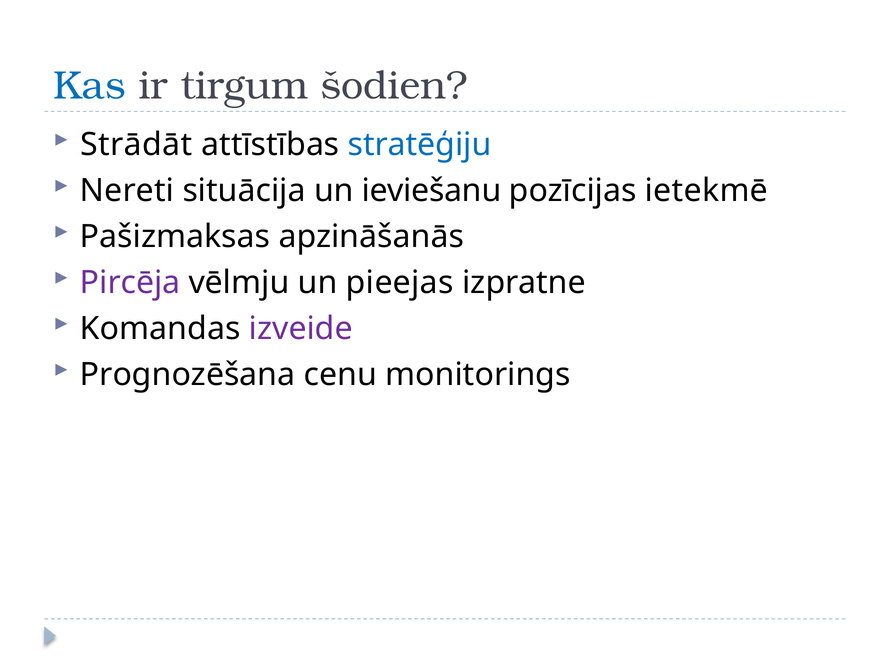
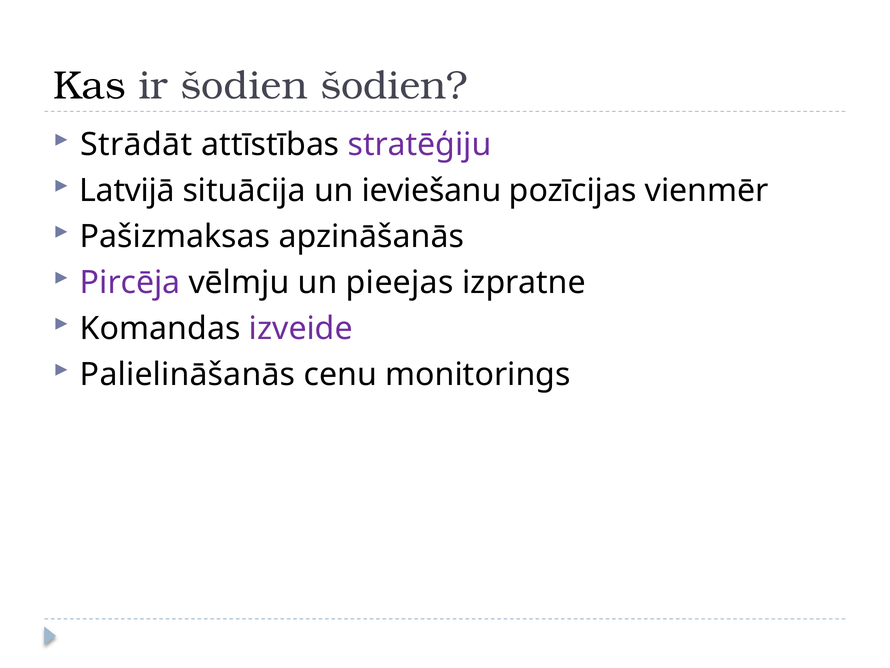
Kas colour: blue -> black (89, 86)
ir tirgum: tirgum -> šodien (244, 86)
stratēģiju colour: blue -> purple (420, 145)
Nereti: Nereti -> Latvijā (127, 191)
ietekmē: ietekmē -> vienmēr (707, 191)
Prognozēšana: Prognozēšana -> Palielināšanās (188, 374)
